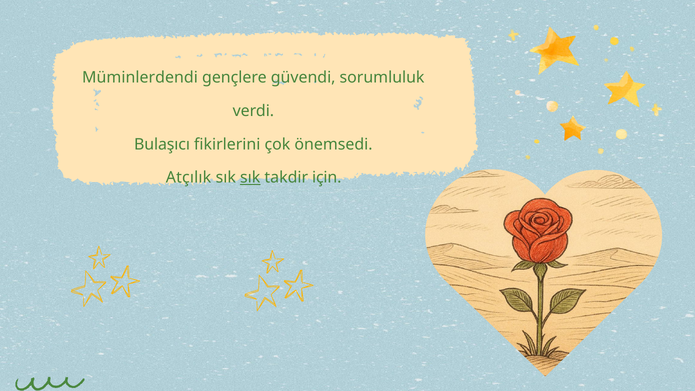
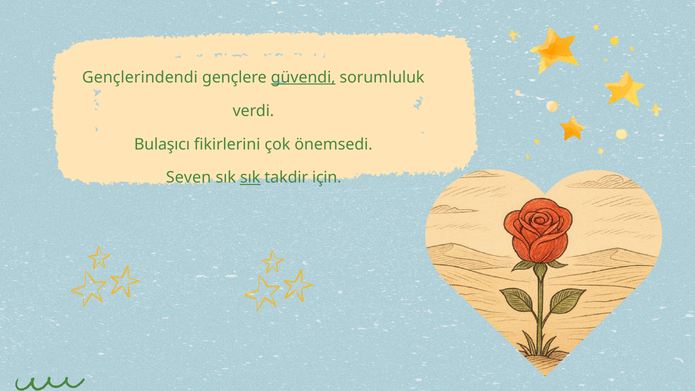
Müminlerdendi: Müminlerdendi -> Gençlerindendi (140, 77)
güvendi underline: none -> present (303, 77)
Atçılık: Atçılık -> Seven (189, 178)
